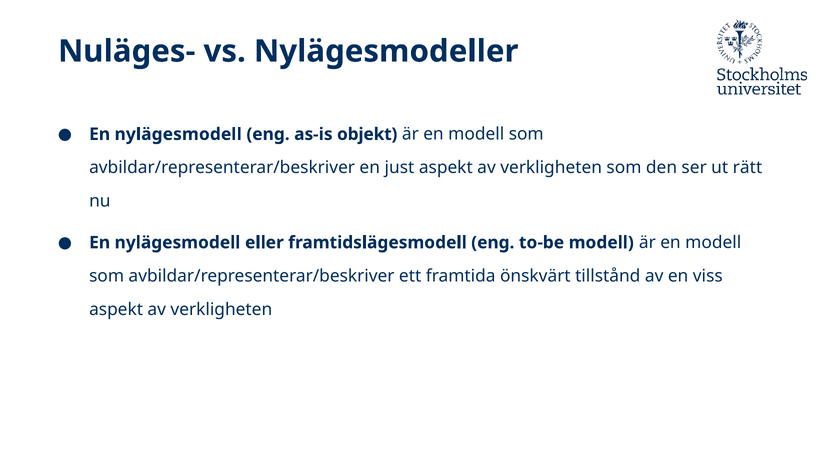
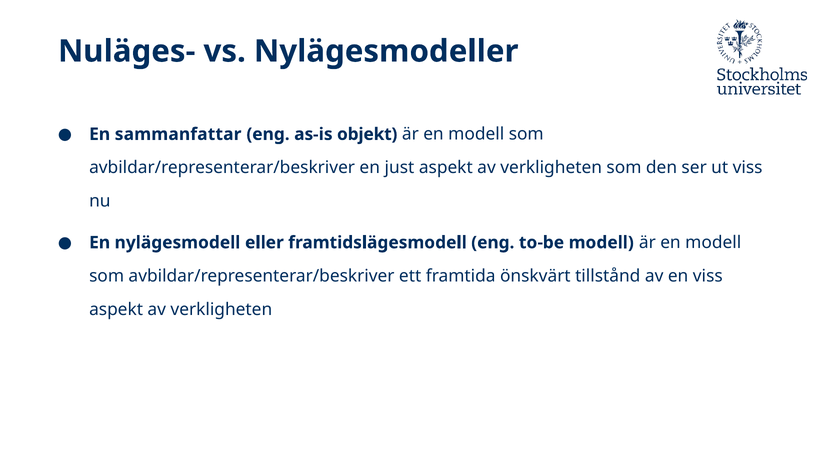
nylägesmodell: nylägesmodell -> sammanfattar (178, 134)
ut rätt: rätt -> viss (748, 168)
